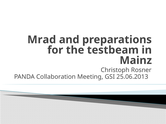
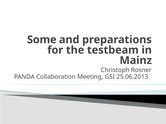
Mrad: Mrad -> Some (42, 40)
